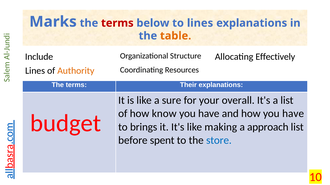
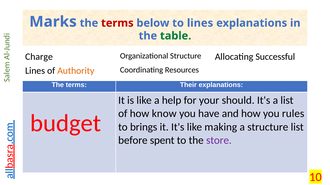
table colour: orange -> green (176, 36)
Include: Include -> Charge (39, 57)
Effectively: Effectively -> Successful (275, 57)
sure: sure -> help (172, 101)
overall: overall -> should (238, 101)
how you have: have -> rules (293, 114)
a approach: approach -> structure (268, 127)
store colour: blue -> purple (219, 141)
